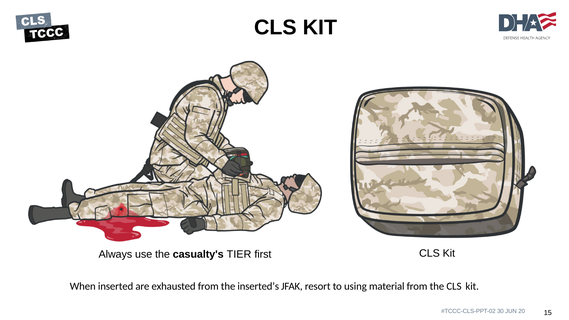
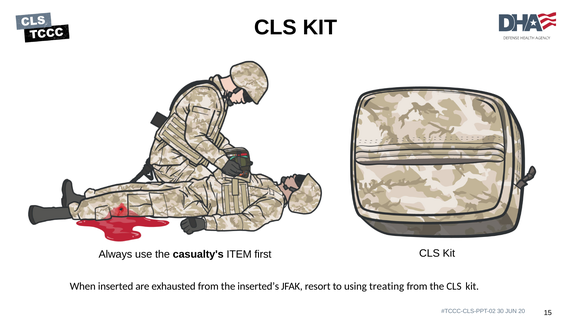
TIER: TIER -> ITEM (239, 254)
material: material -> treating (387, 286)
